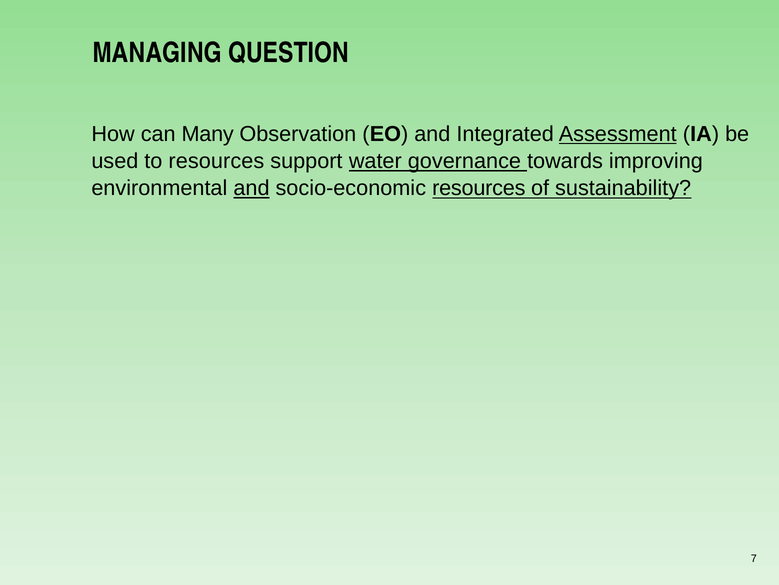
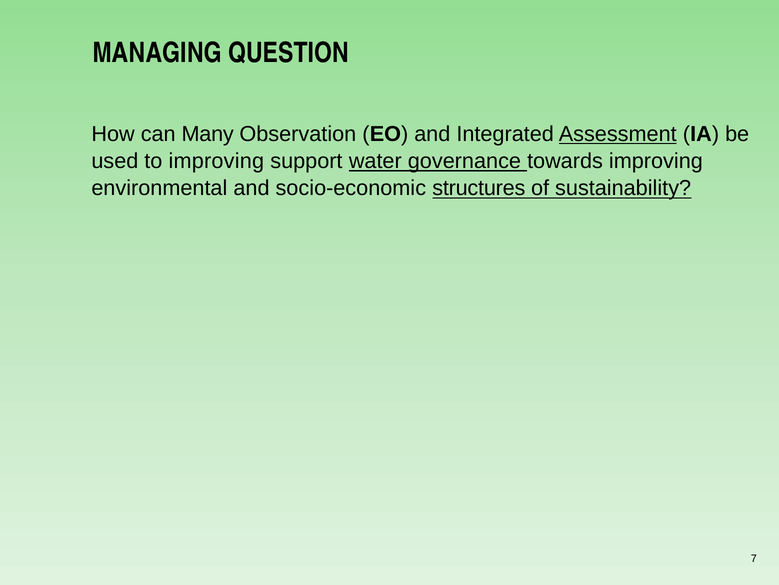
to resources: resources -> improving (216, 161)
and underline: present -> none (252, 188)
socio-economic resources: resources -> structures (479, 188)
